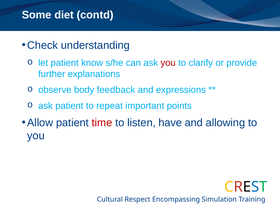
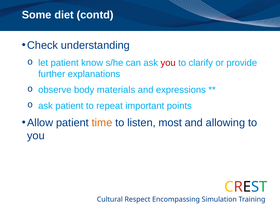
feedback: feedback -> materials (116, 90)
time colour: red -> orange (102, 123)
have: have -> most (170, 123)
